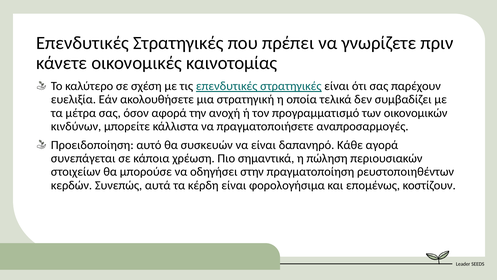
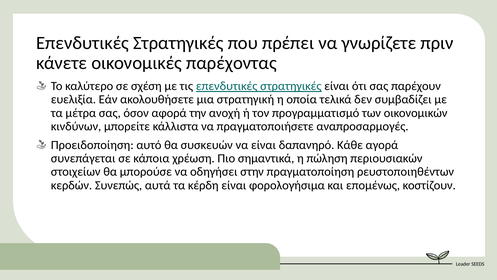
καινοτομίας: καινοτομίας -> παρέχοντας (231, 63)
